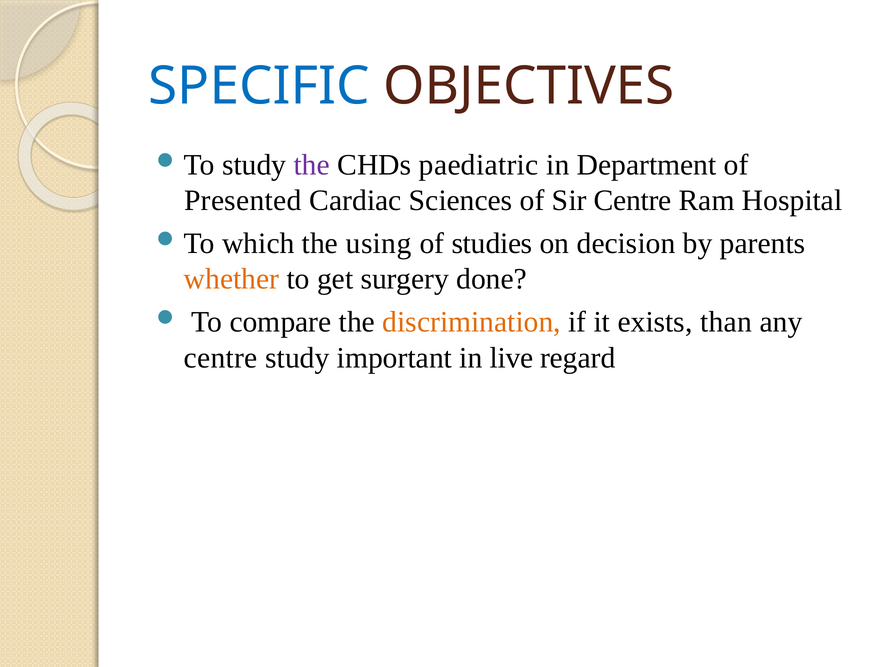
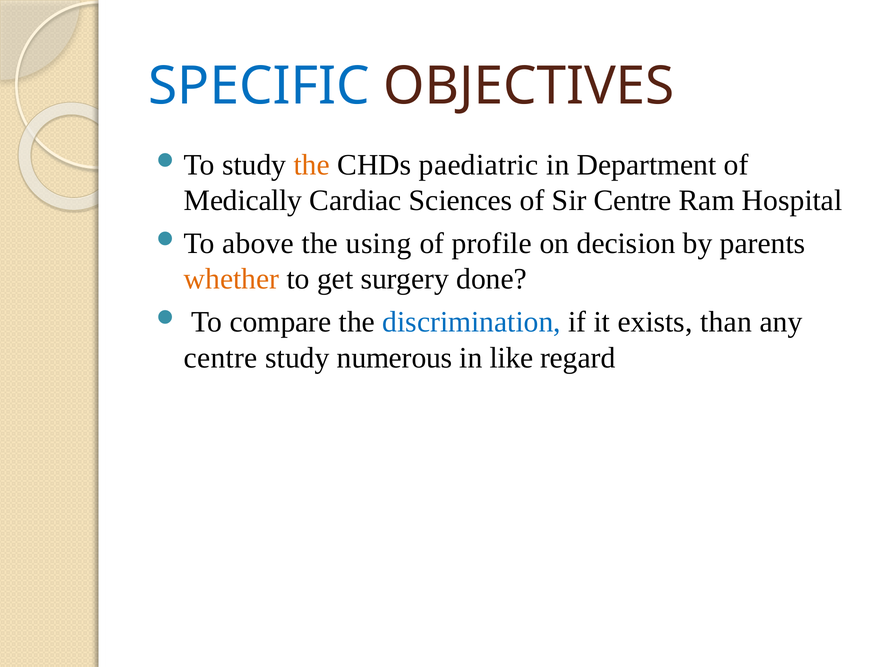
the colour: purple -> orange (312, 165)
Presented: Presented -> Medically (243, 201)
which: which -> above (258, 244)
studies: studies -> profile (492, 244)
discrimination colour: orange -> blue (472, 322)
important: important -> numerous (395, 358)
live: live -> like (511, 358)
